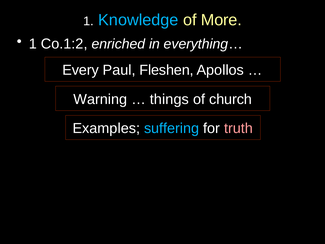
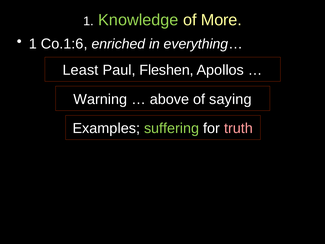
Knowledge colour: light blue -> light green (138, 20)
Co.1:2: Co.1:2 -> Co.1:6 (64, 44)
Every: Every -> Least (80, 70)
things: things -> above (169, 99)
church: church -> saying (230, 99)
suffering colour: light blue -> light green (172, 128)
